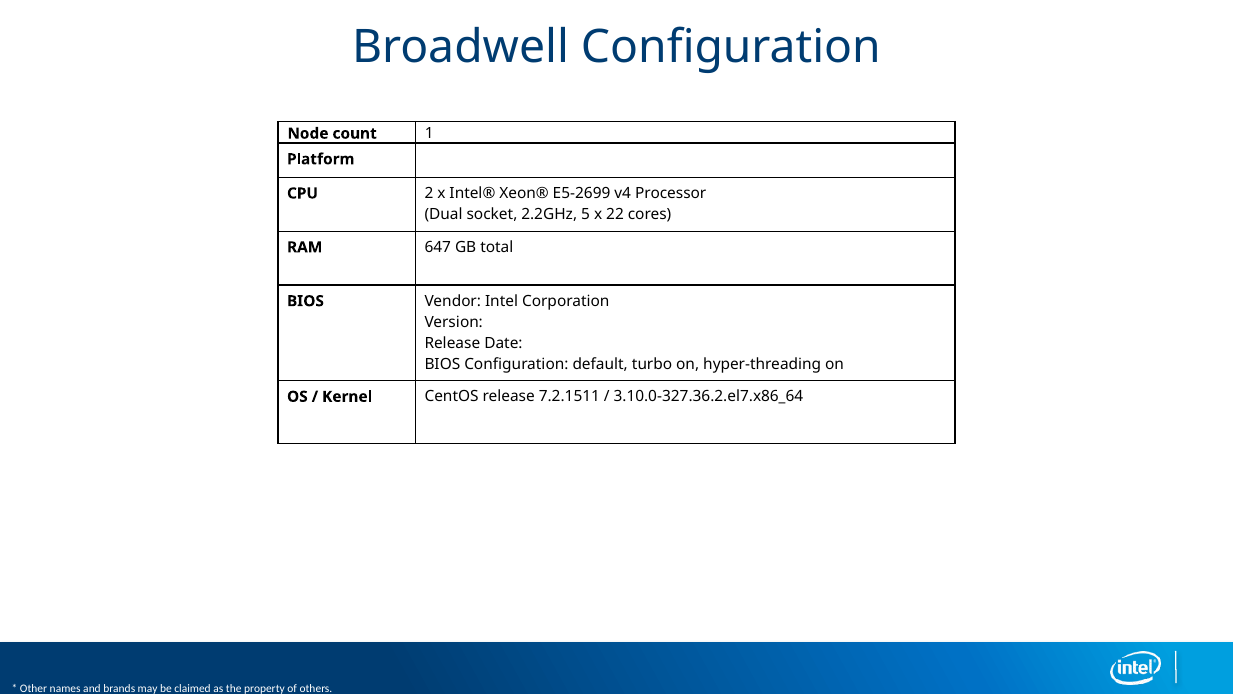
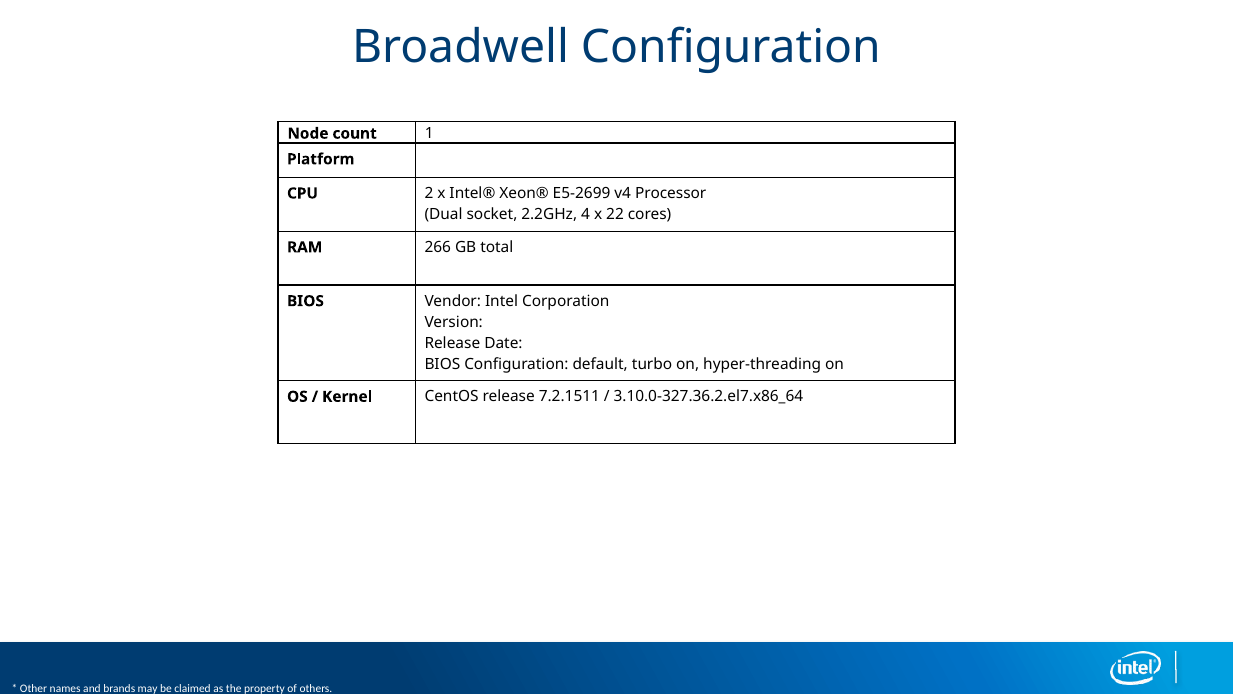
5: 5 -> 4 (586, 214)
647: 647 -> 266 (438, 247)
